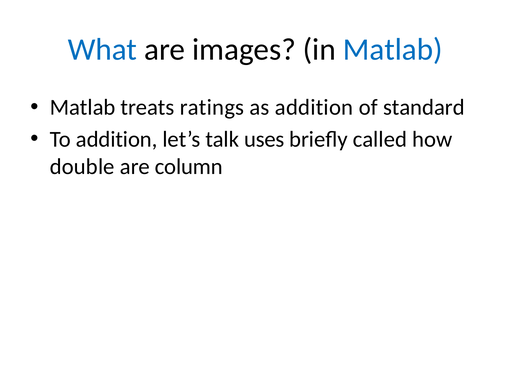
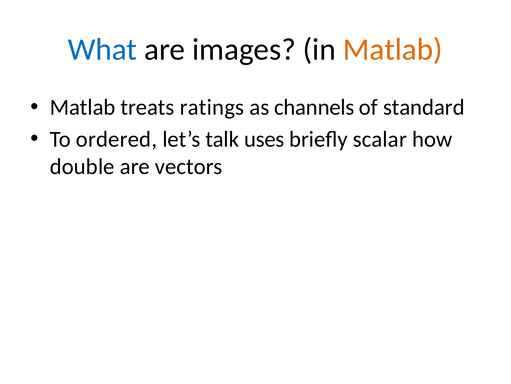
Matlab colour: blue -> orange (393, 49)
as addition: addition -> channels (314, 107)
To addition: addition -> ordered (117, 139)
called: called -> scalar (380, 139)
column: column -> vectors (189, 166)
